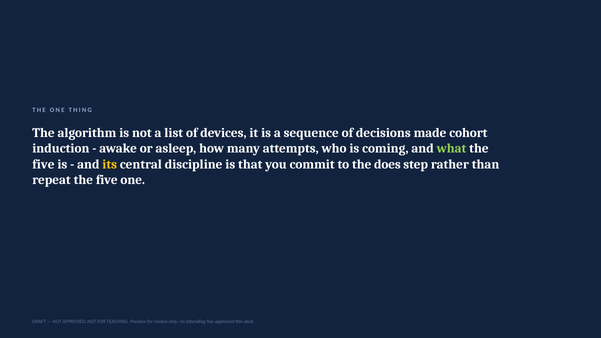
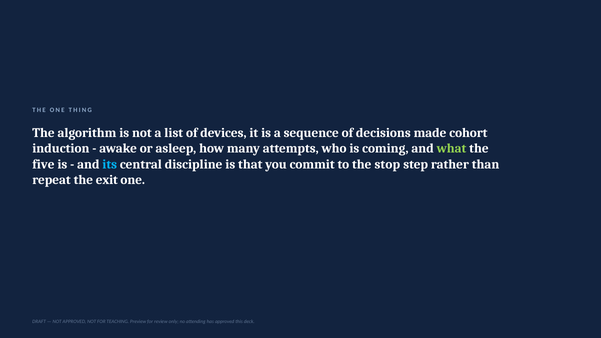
its colour: yellow -> light blue (110, 164)
does: does -> stop (387, 164)
repeat the five: five -> exit (107, 180)
